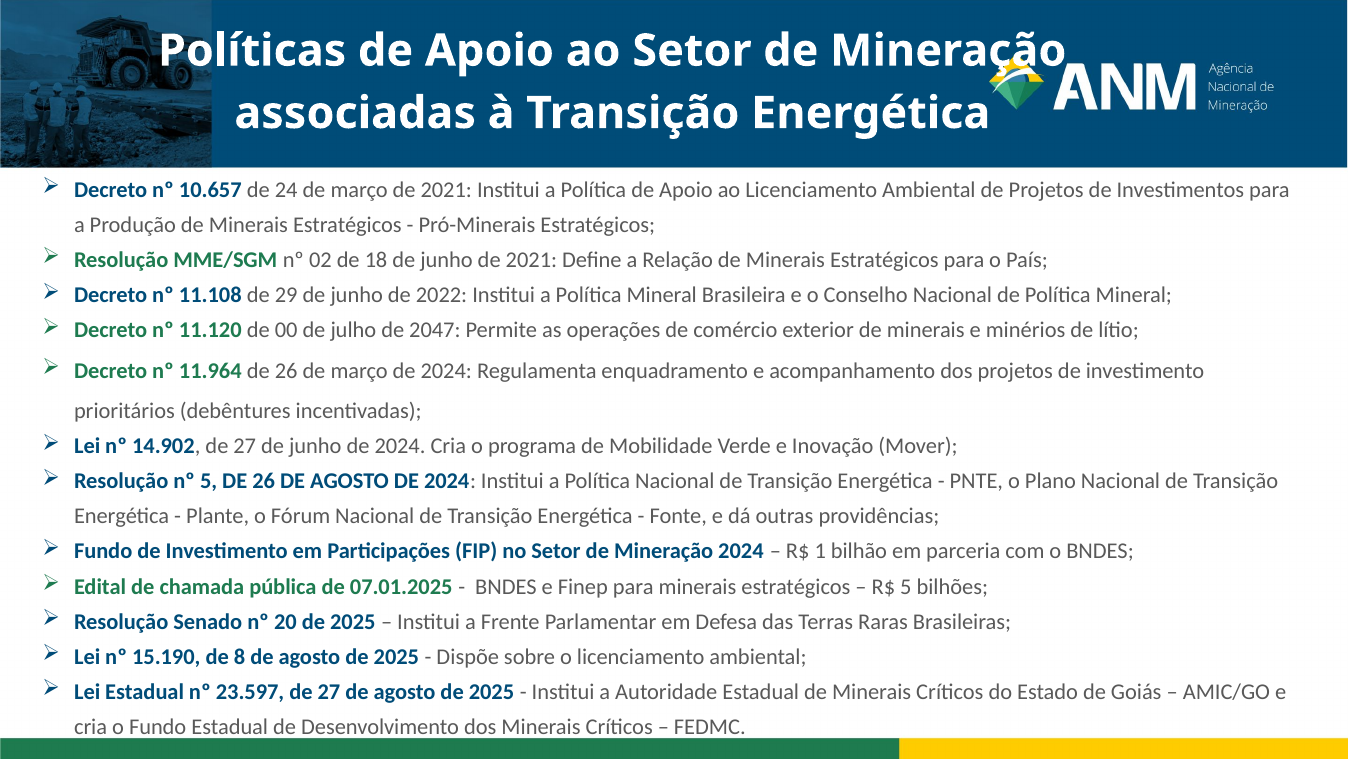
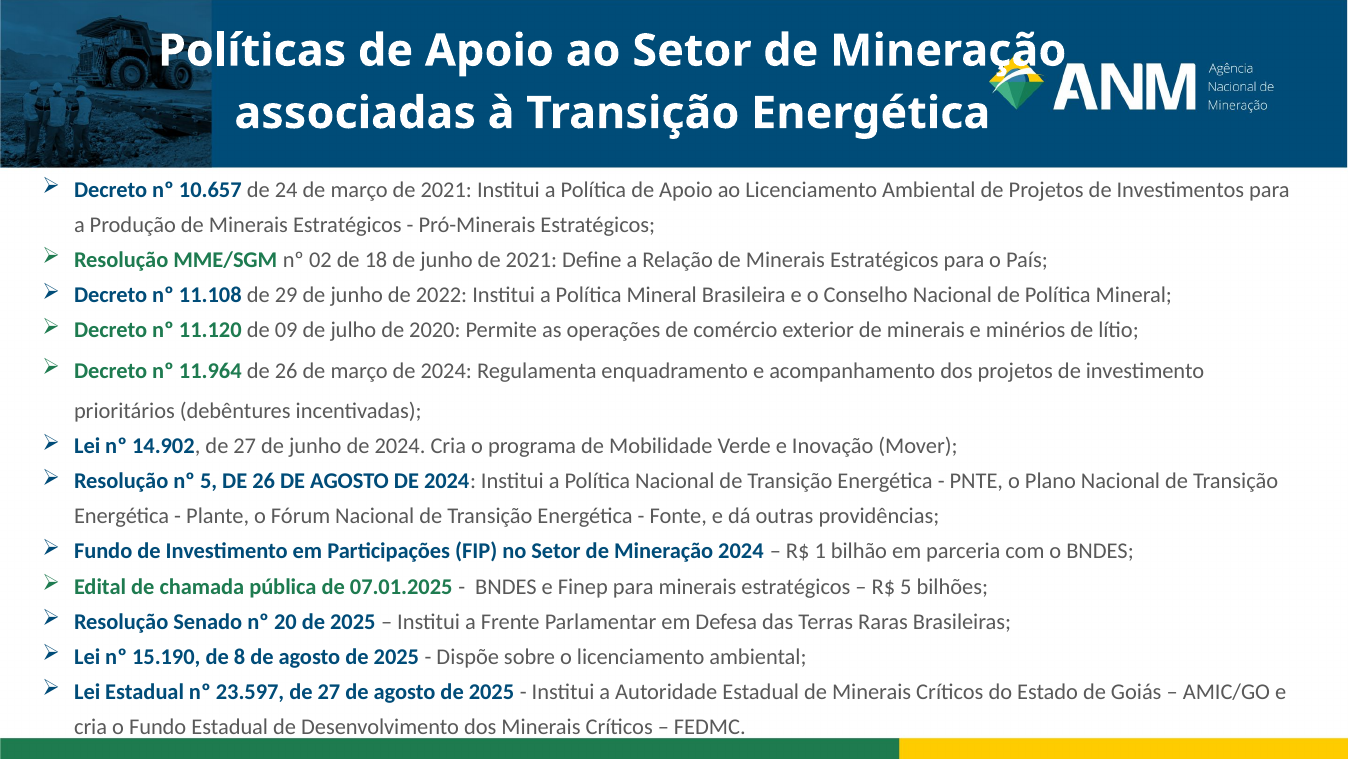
00: 00 -> 09 (286, 330)
2047: 2047 -> 2020 (435, 330)
